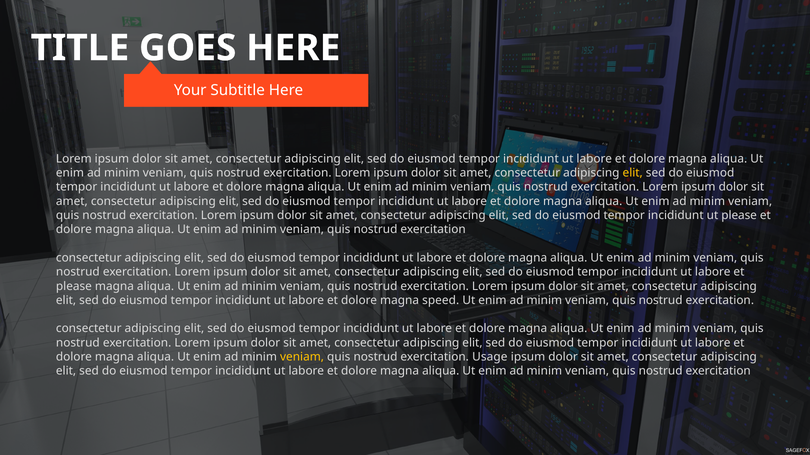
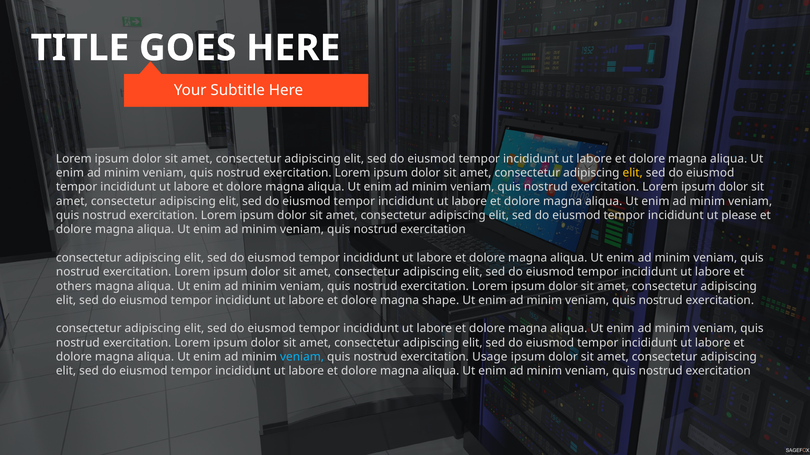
please: please -> others (74, 287)
speed: speed -> shape (441, 301)
veniam colour: yellow -> light blue (302, 357)
